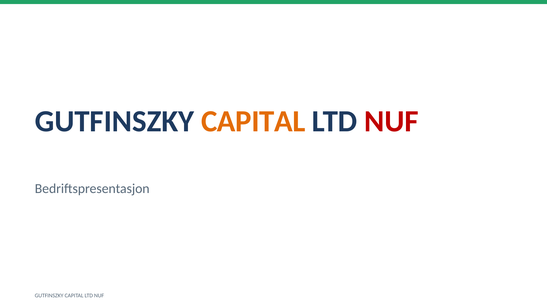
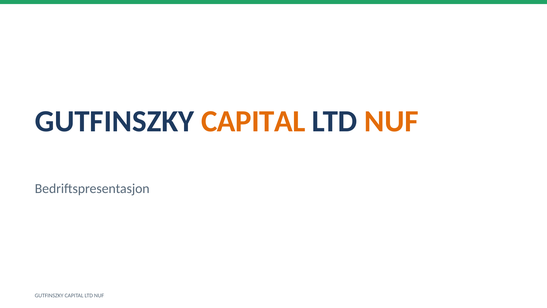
NUF colour: red -> orange (391, 121)
